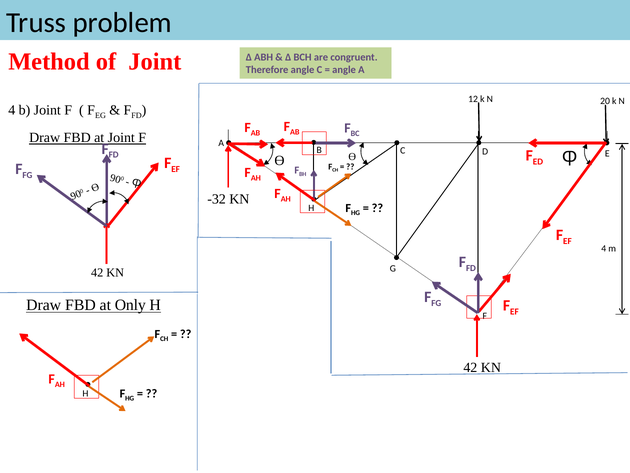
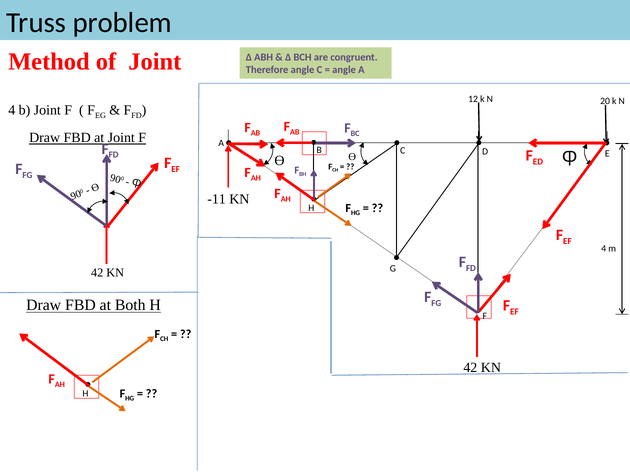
-32: -32 -> -11 (217, 199)
Only: Only -> Both (130, 305)
